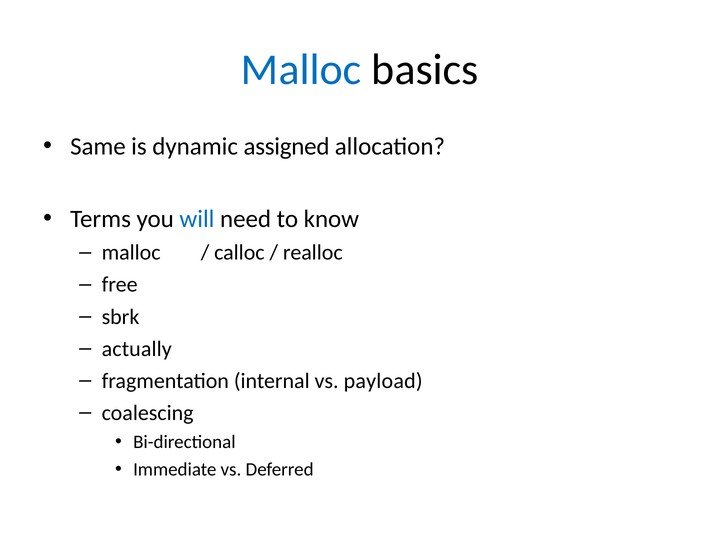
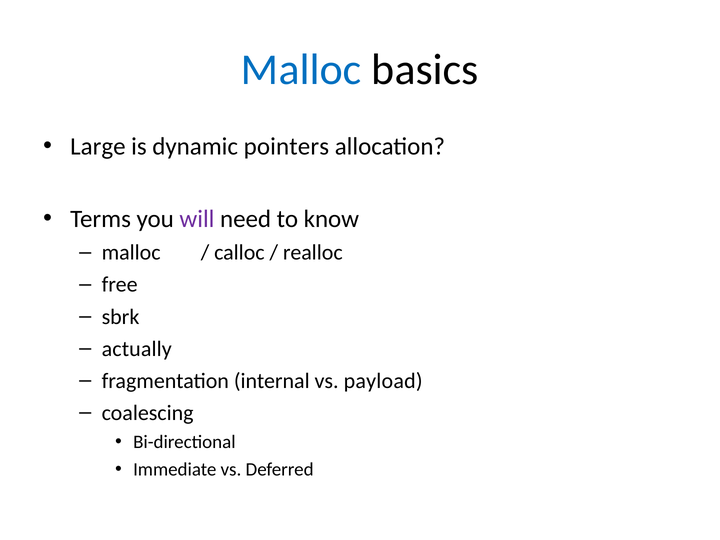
Same: Same -> Large (98, 146)
assigned: assigned -> pointers (286, 146)
will colour: blue -> purple (197, 219)
